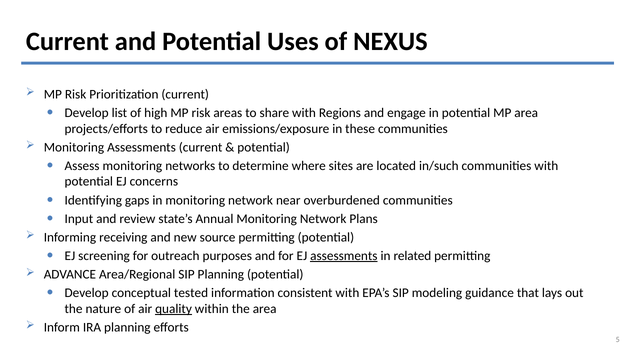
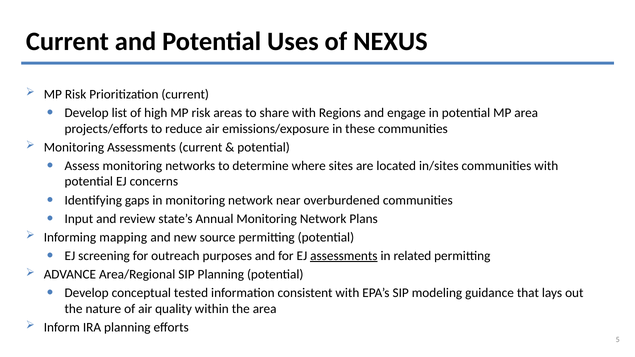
in/such: in/such -> in/sites (439, 166)
receiving: receiving -> mapping (123, 237)
quality underline: present -> none (174, 309)
